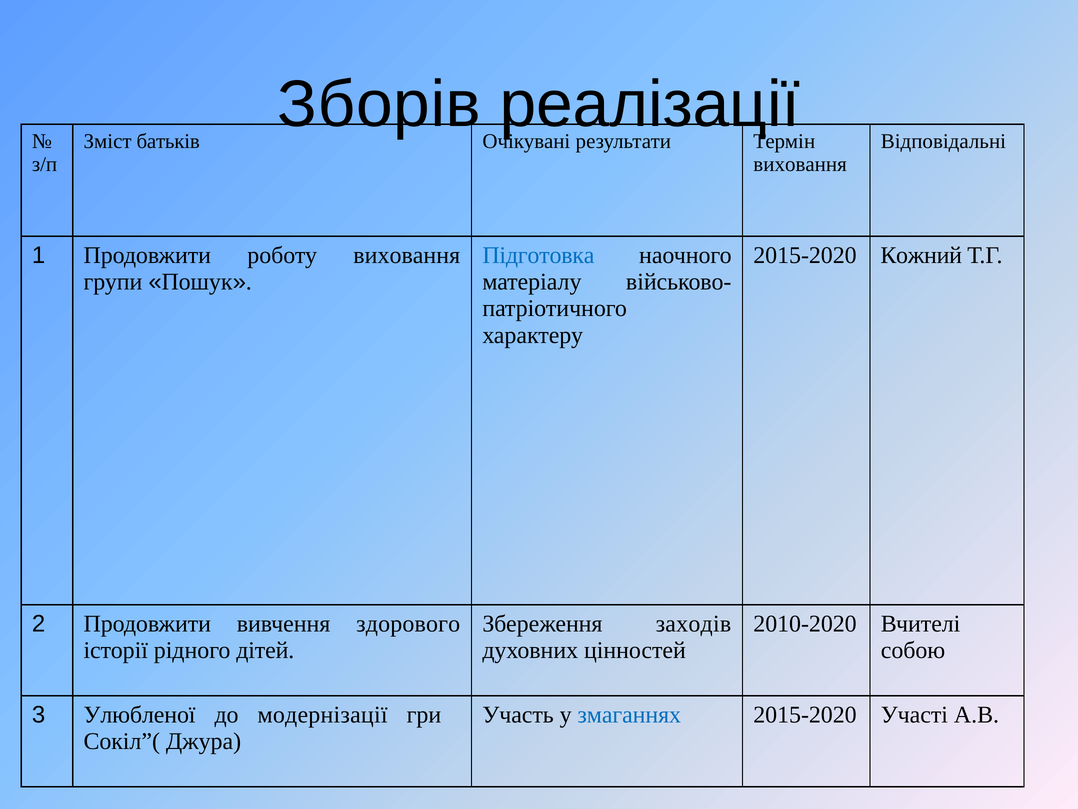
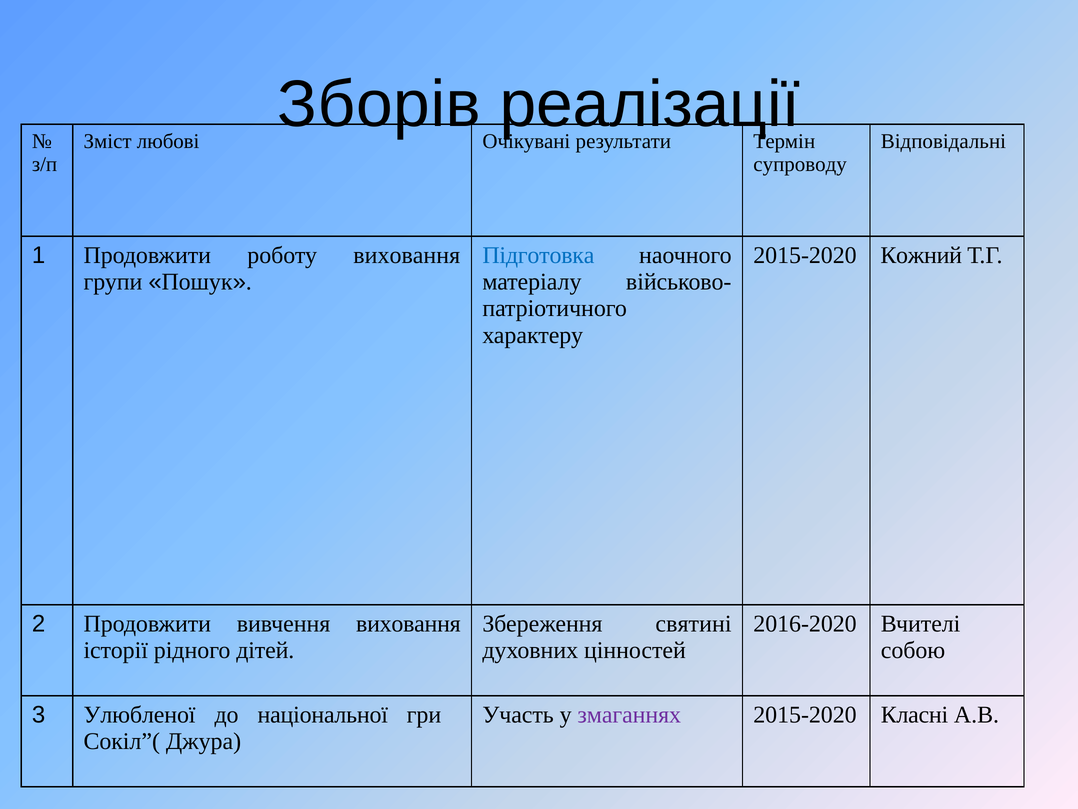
батьків: батьків -> любові (168, 141)
виховання: виховання -> супроводу (800, 164)
вивчення здорового: здорового -> виховання (408, 623)
заходів: заходів -> святині (693, 623)
2010-2020: 2010-2020 -> 2016-2020 (805, 623)
змаганнях colour: blue -> purple (629, 714)
Участі: Участі -> Класні (915, 714)
модернізації: модернізації -> національної (323, 714)
